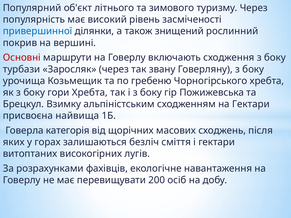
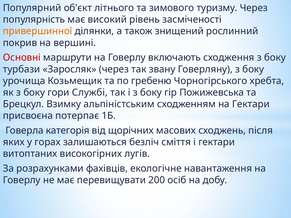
привершинної colour: blue -> orange (38, 31)
гори Хребта: Хребта -> Службі (90, 93)
найвища: найвища -> потерпає (77, 116)
